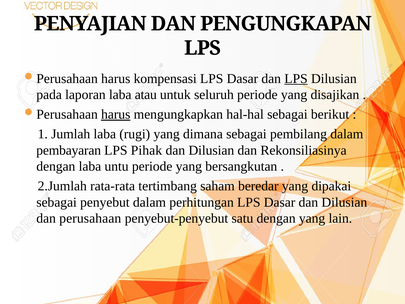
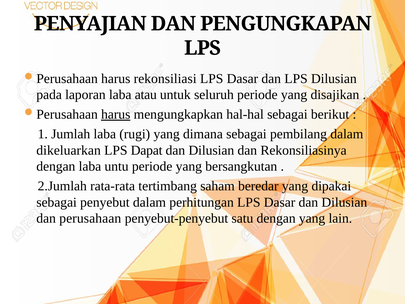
kompensasi: kompensasi -> rekonsiliasi (165, 79)
LPS underline: present -> none (296, 79)
pembayaran: pembayaran -> dikeluarkan (69, 150)
Pihak: Pihak -> Dapat (147, 150)
